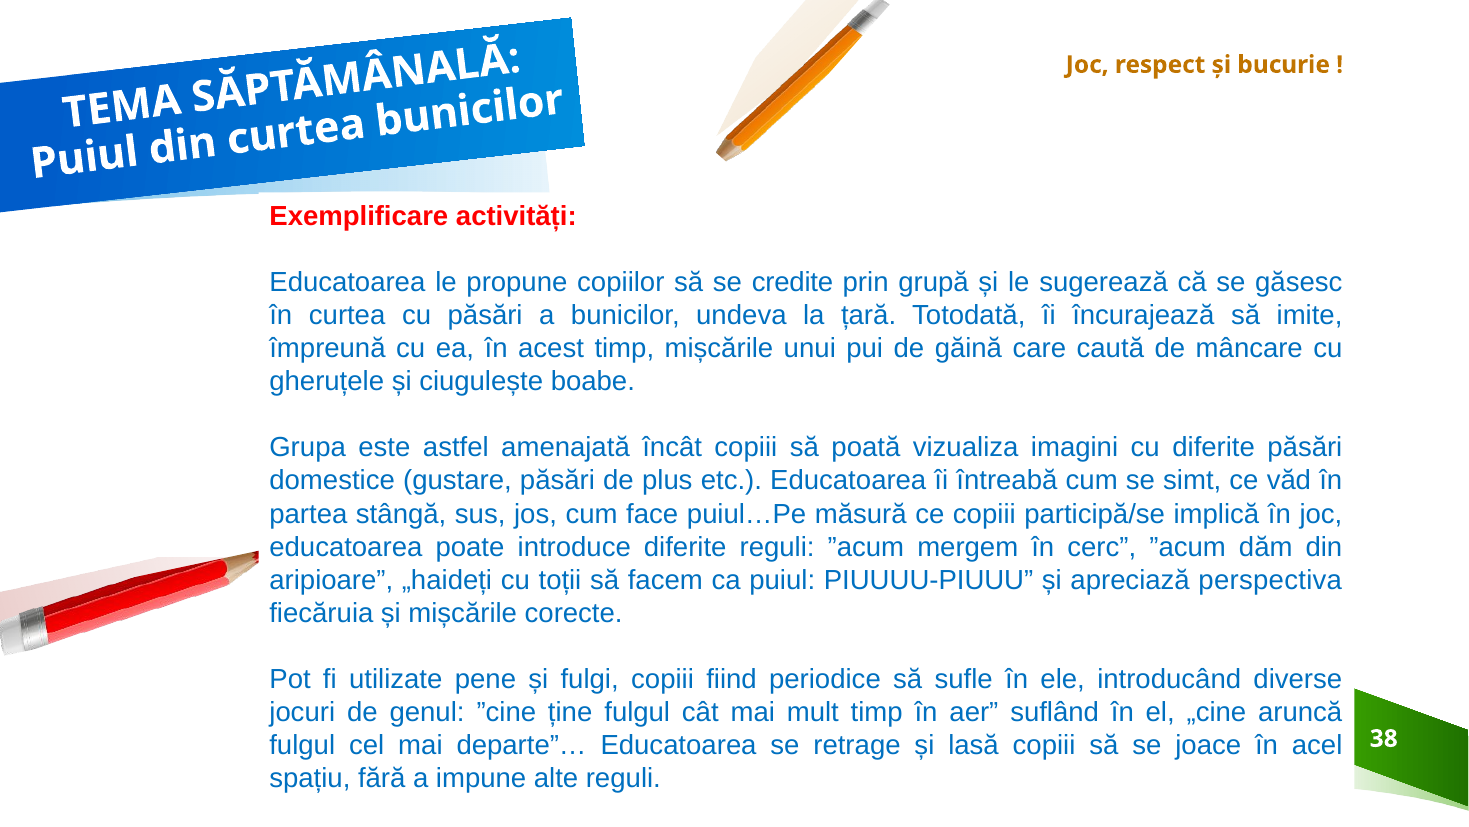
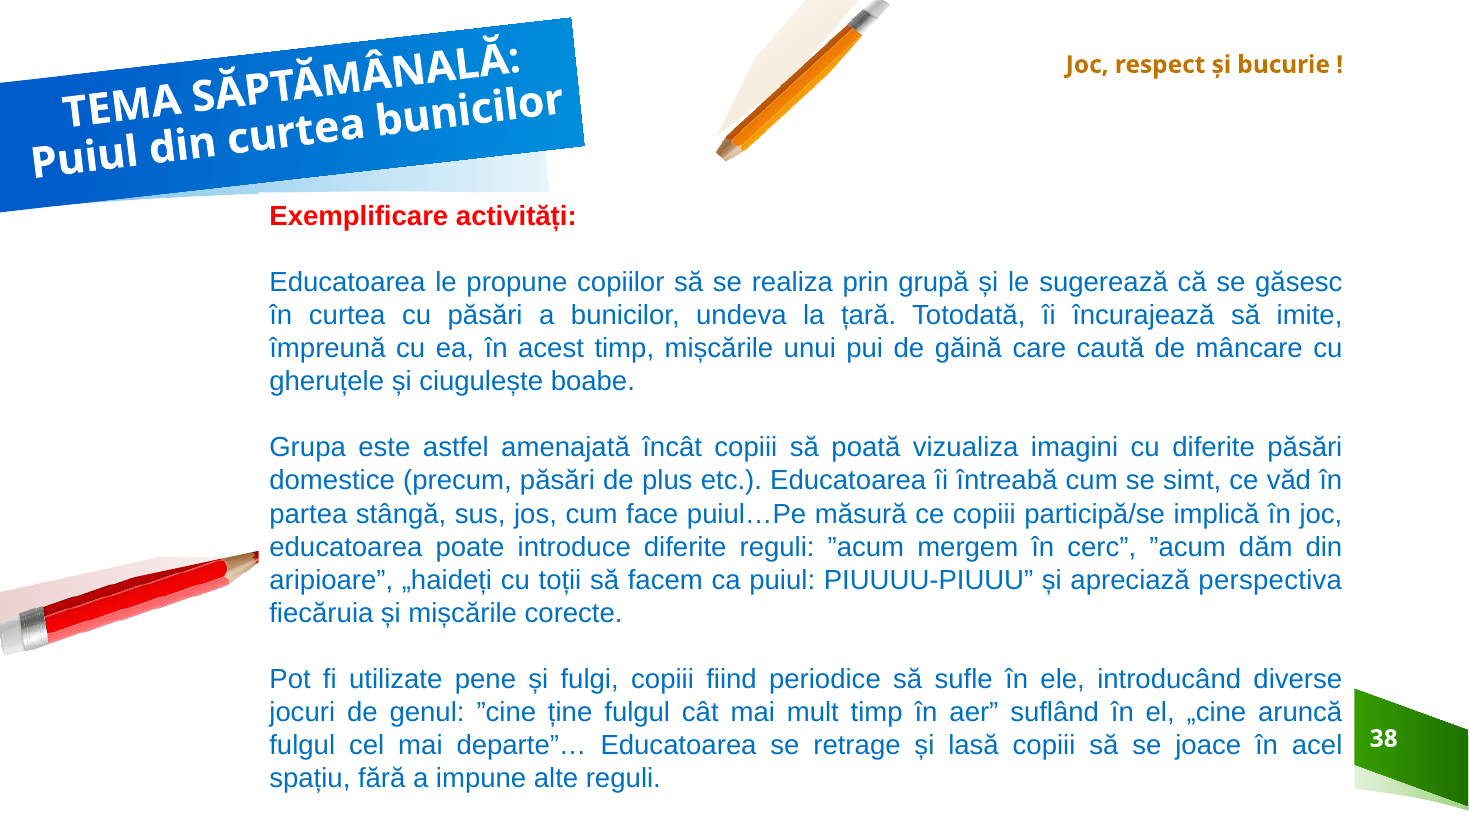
credite: credite -> realiza (792, 282)
gustare: gustare -> precum (457, 480)
